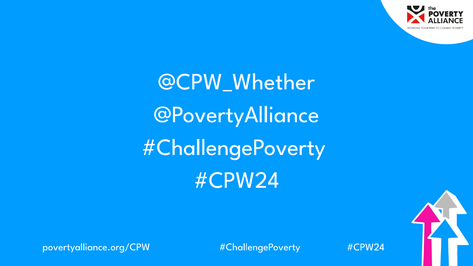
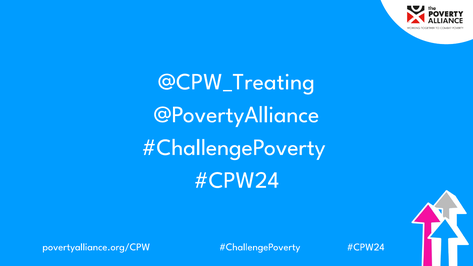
@CPW_Whether: @CPW_Whether -> @CPW_Treating (236, 82)
